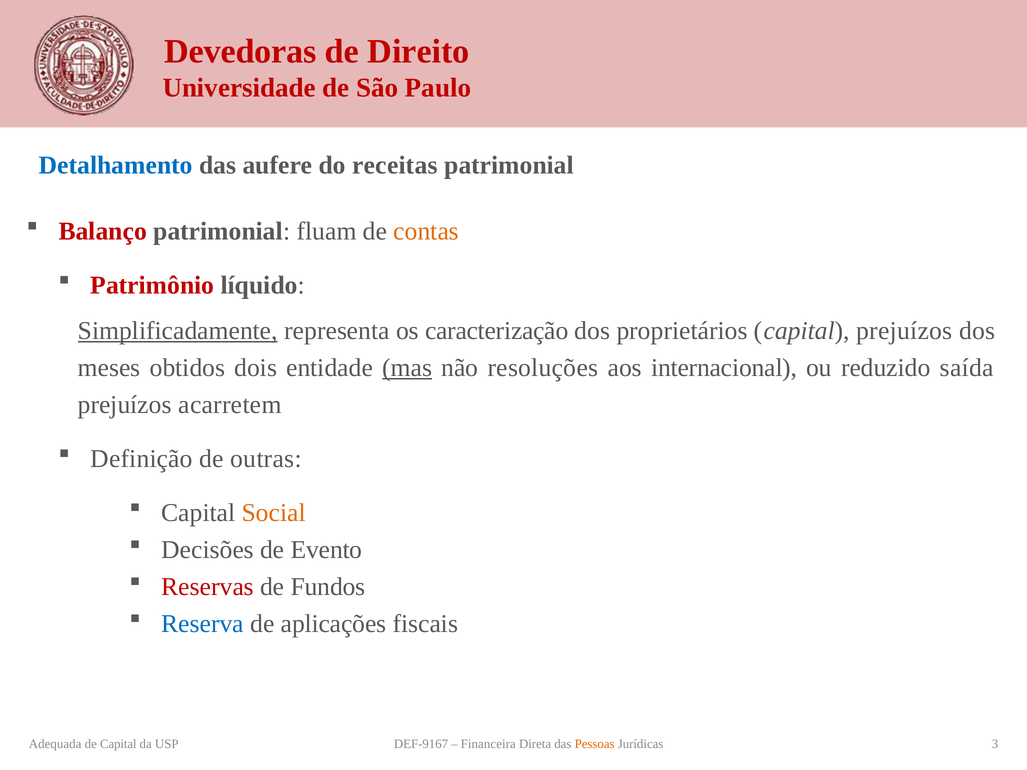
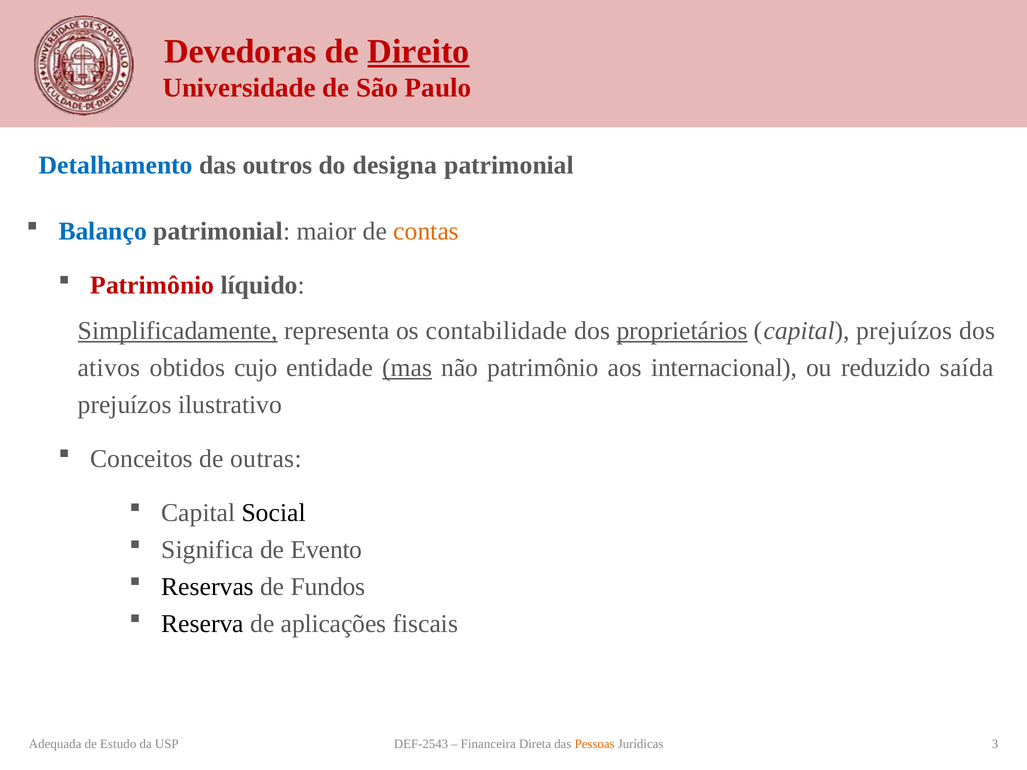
Direito underline: none -> present (418, 52)
aufere: aufere -> outros (277, 165)
receitas: receitas -> designa (395, 165)
Balanço colour: red -> blue (103, 231)
fluam: fluam -> maior (327, 231)
caracterização: caracterização -> contabilidade (497, 331)
proprietários underline: none -> present (682, 331)
meses: meses -> ativos (109, 368)
dois: dois -> cujo (256, 368)
não resoluções: resoluções -> patrimônio (543, 368)
acarretem: acarretem -> ilustrativo (230, 405)
Definição: Definição -> Conceitos (142, 459)
Social colour: orange -> black (274, 513)
Decisões: Decisões -> Significa (208, 550)
Reservas colour: red -> black (208, 587)
Reserva colour: blue -> black (203, 624)
de Capital: Capital -> Estudo (118, 744)
DEF-9167: DEF-9167 -> DEF-2543 (421, 744)
